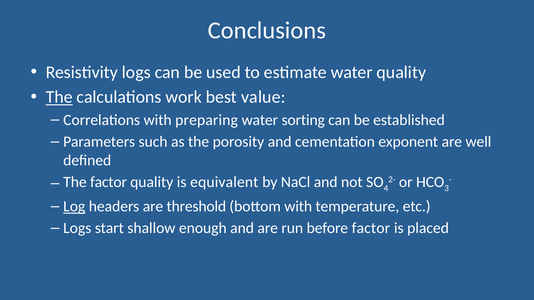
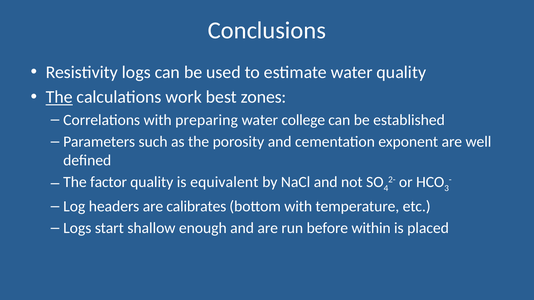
value: value -> zones (264, 97)
sorting: sorting -> college (303, 120)
Log underline: present -> none (74, 207)
threshold: threshold -> calibrates (196, 207)
before factor: factor -> within (371, 228)
